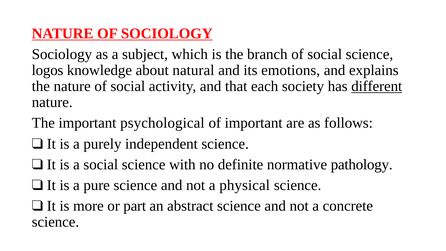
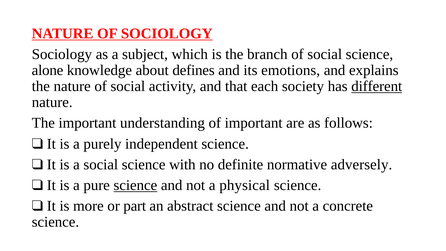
logos: logos -> alone (48, 70)
natural: natural -> defines (194, 70)
psychological: psychological -> understanding (162, 123)
pathology: pathology -> adversely (362, 164)
science underline: none -> present (135, 185)
